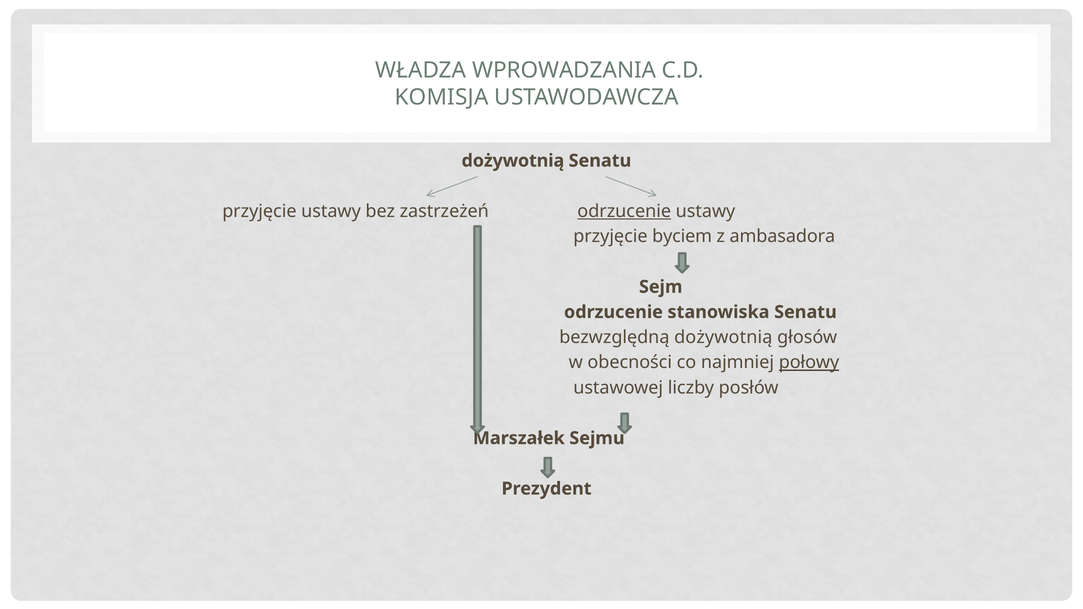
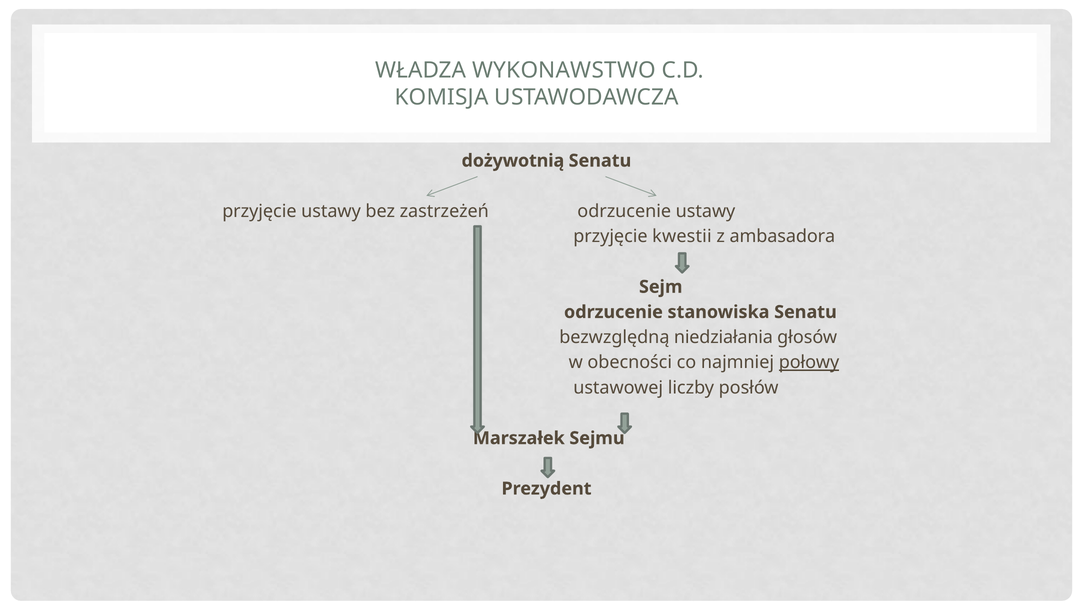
WPROWADZANIA: WPROWADZANIA -> WYKONAWSTWO (564, 70)
odrzucenie underline: present -> none (624, 211)
byciem: byciem -> kwestii (682, 236)
bezwzględną dożywotnią: dożywotnią -> niedziałania (723, 337)
